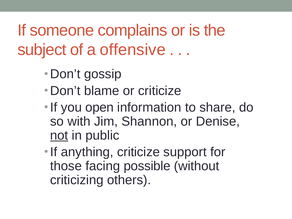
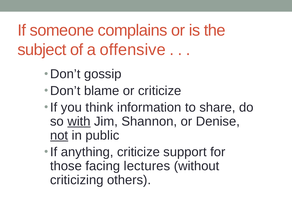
open: open -> think (99, 107)
with underline: none -> present (79, 121)
possible: possible -> lectures (147, 166)
